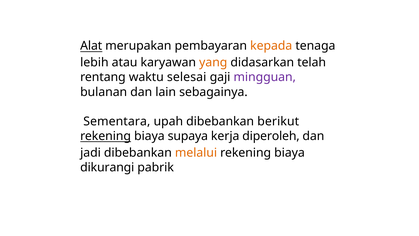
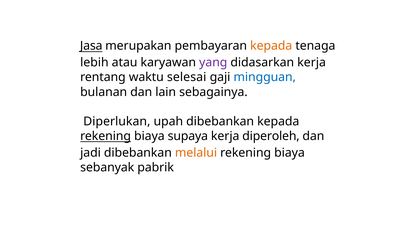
Alat: Alat -> Jasa (91, 46)
yang colour: orange -> purple (213, 63)
didasarkan telah: telah -> kerja (312, 63)
mingguan colour: purple -> blue (265, 77)
Sementara: Sementara -> Diperlukan (117, 121)
dibebankan berikut: berikut -> kepada (278, 121)
dikurangi: dikurangi -> sebanyak (107, 167)
